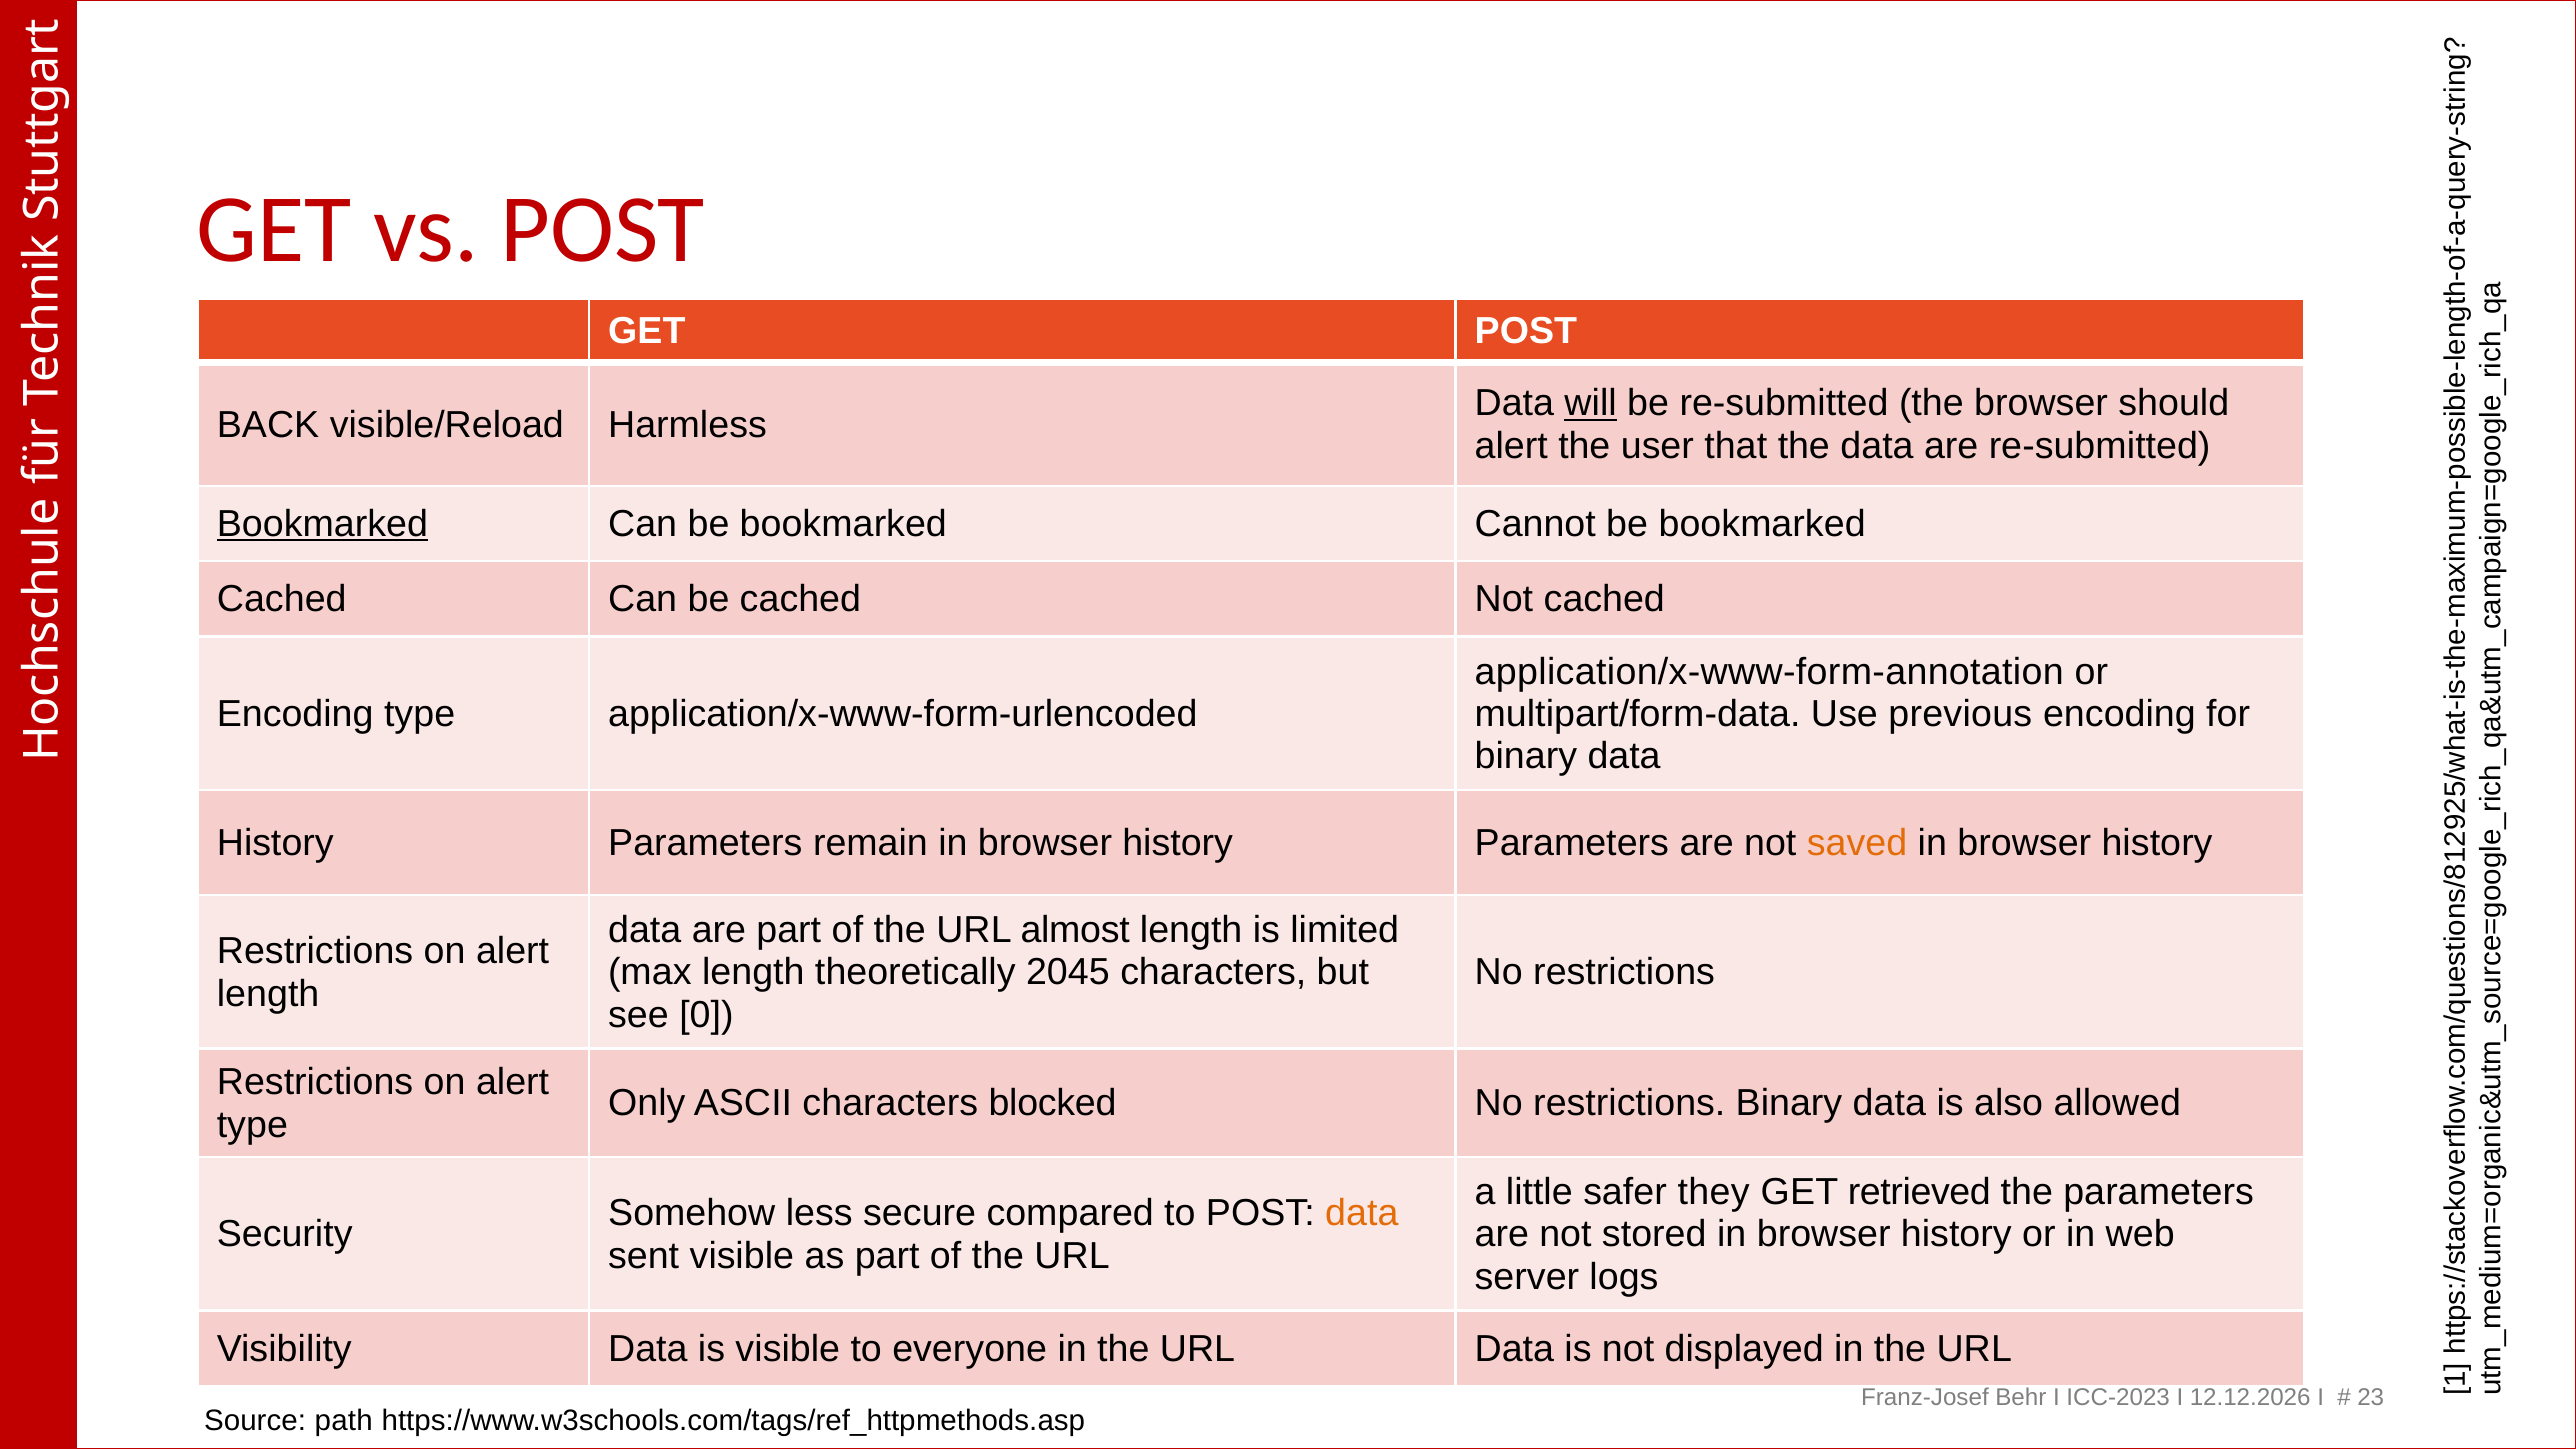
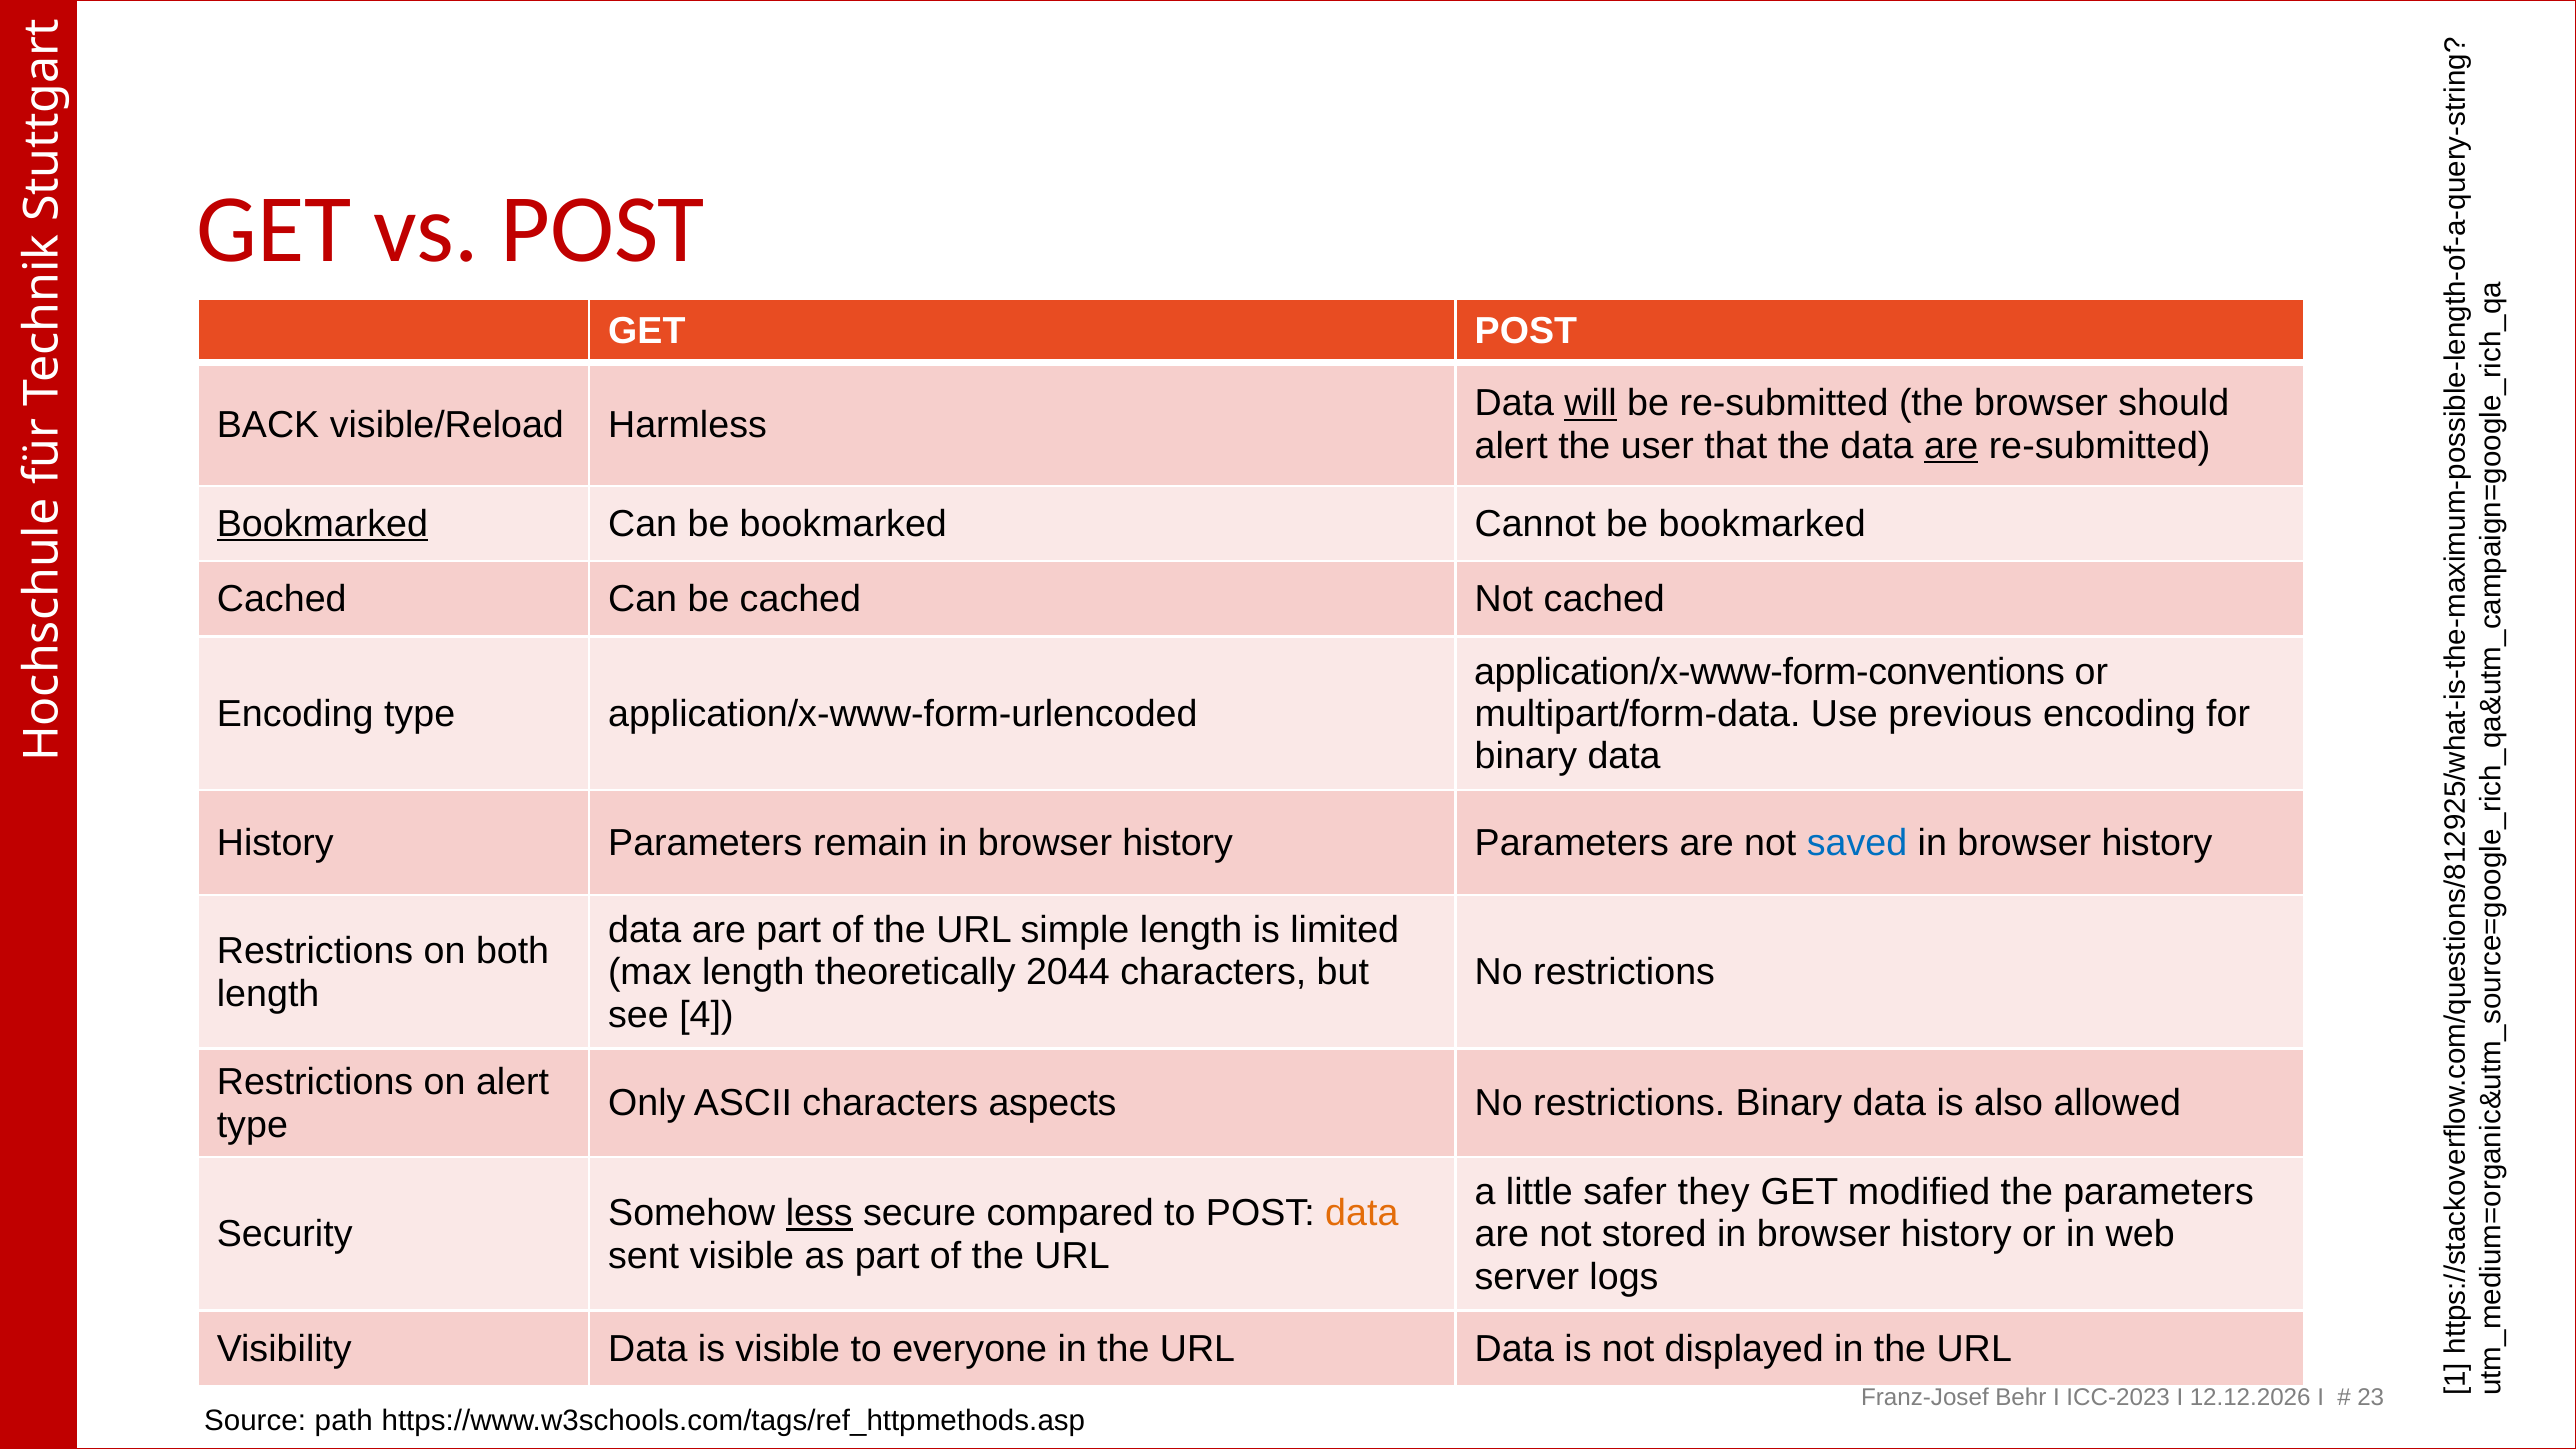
are underline: none -> present (1951, 446)
application/x-www-form-annotation: application/x-www-form-annotation -> application/x-www-form-conventions (1770, 672)
saved colour: orange -> blue (1857, 843)
almost: almost -> simple (1075, 930)
alert: alert -> both (513, 951)
2045: 2045 -> 2044 (1068, 973)
0: 0 -> 4 (706, 1015)
blocked: blocked -> aspects (1053, 1104)
retrieved: retrieved -> modified (1919, 1192)
less underline: none -> present (819, 1213)
